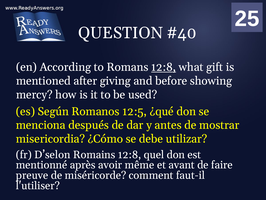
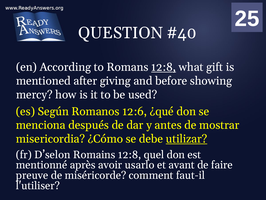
12:5: 12:5 -> 12:6 (135, 111)
utilizar underline: none -> present (186, 139)
même: même -> usarlo (140, 165)
